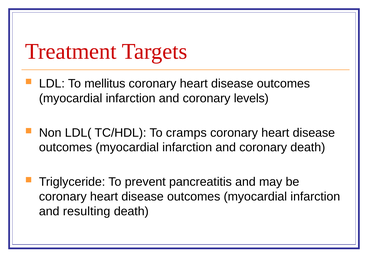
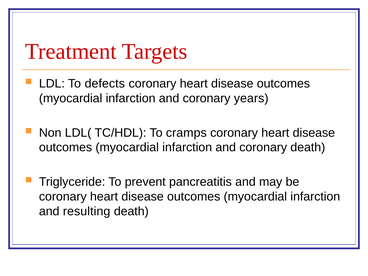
mellitus: mellitus -> defects (105, 84)
levels: levels -> years (251, 98)
